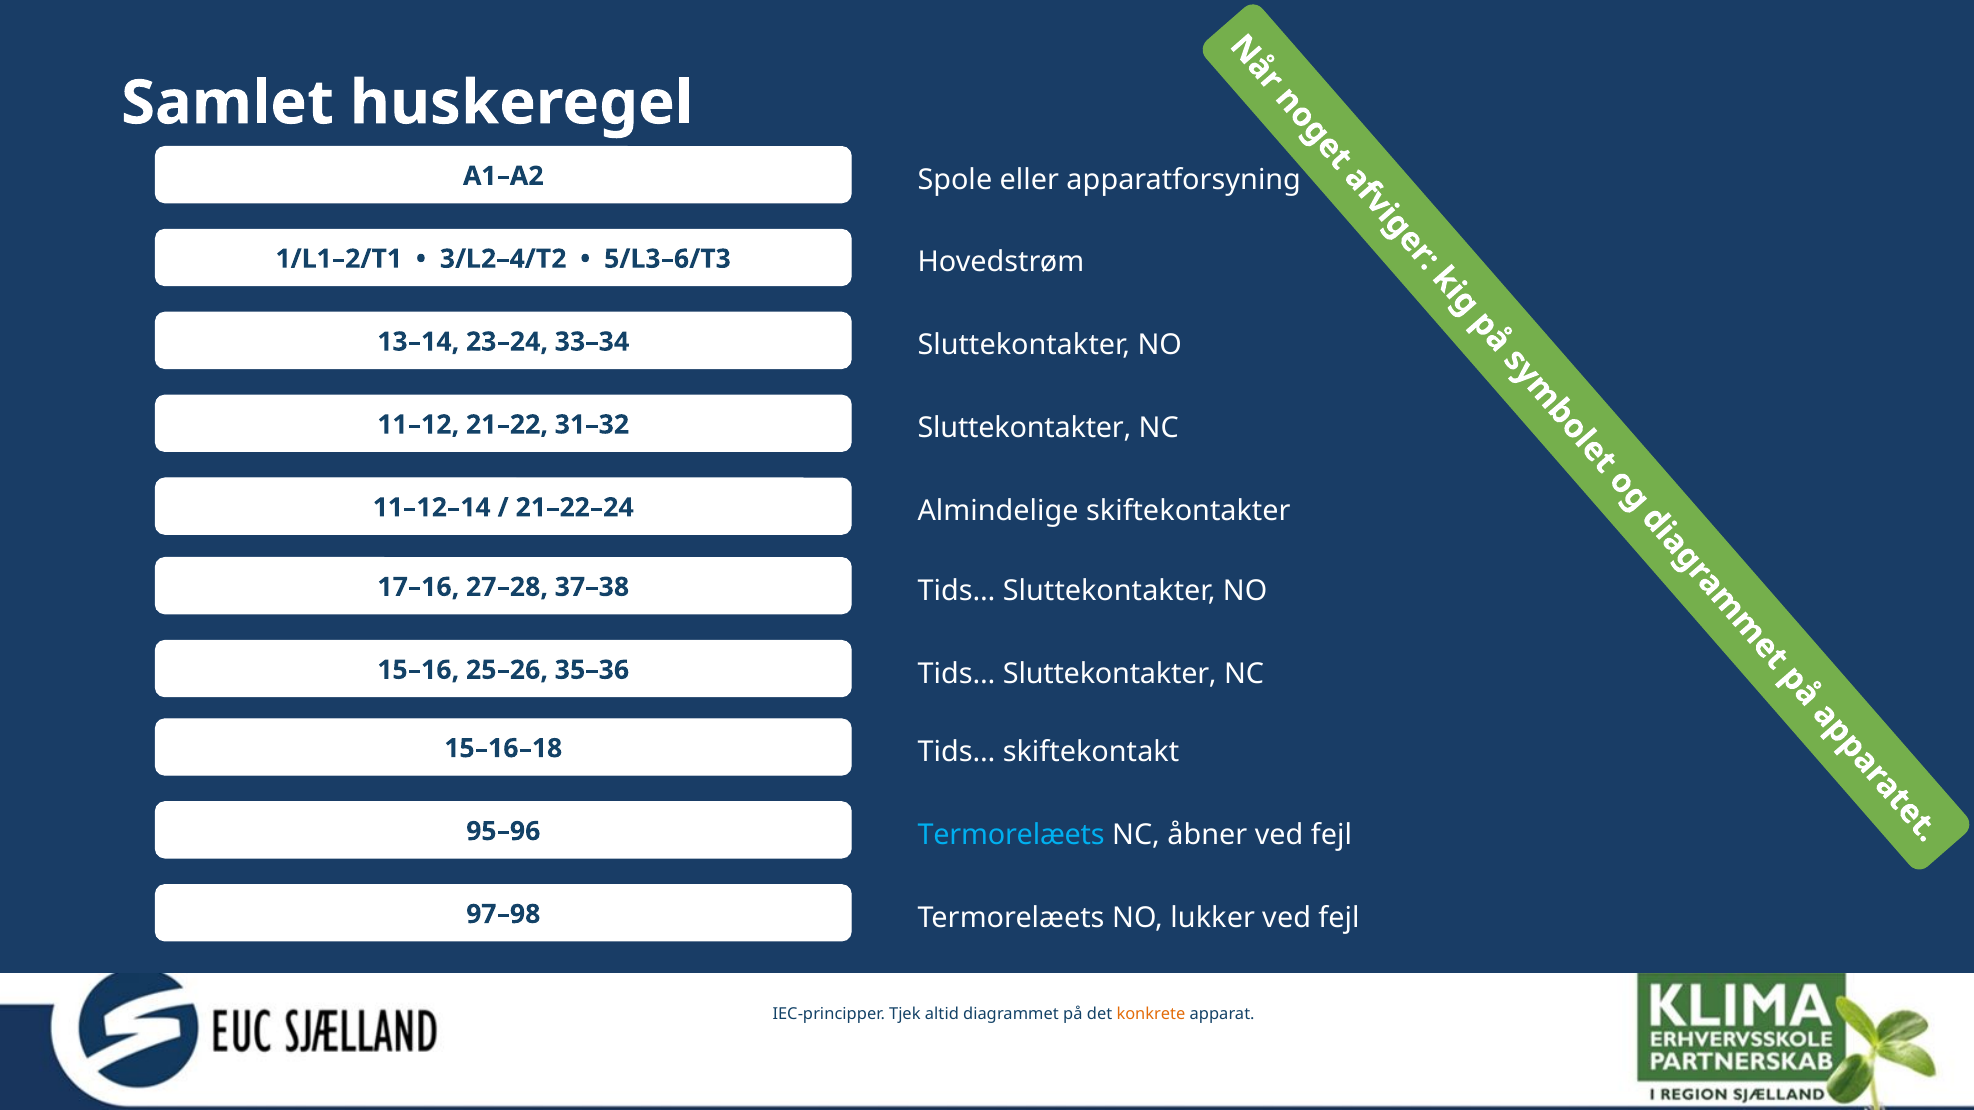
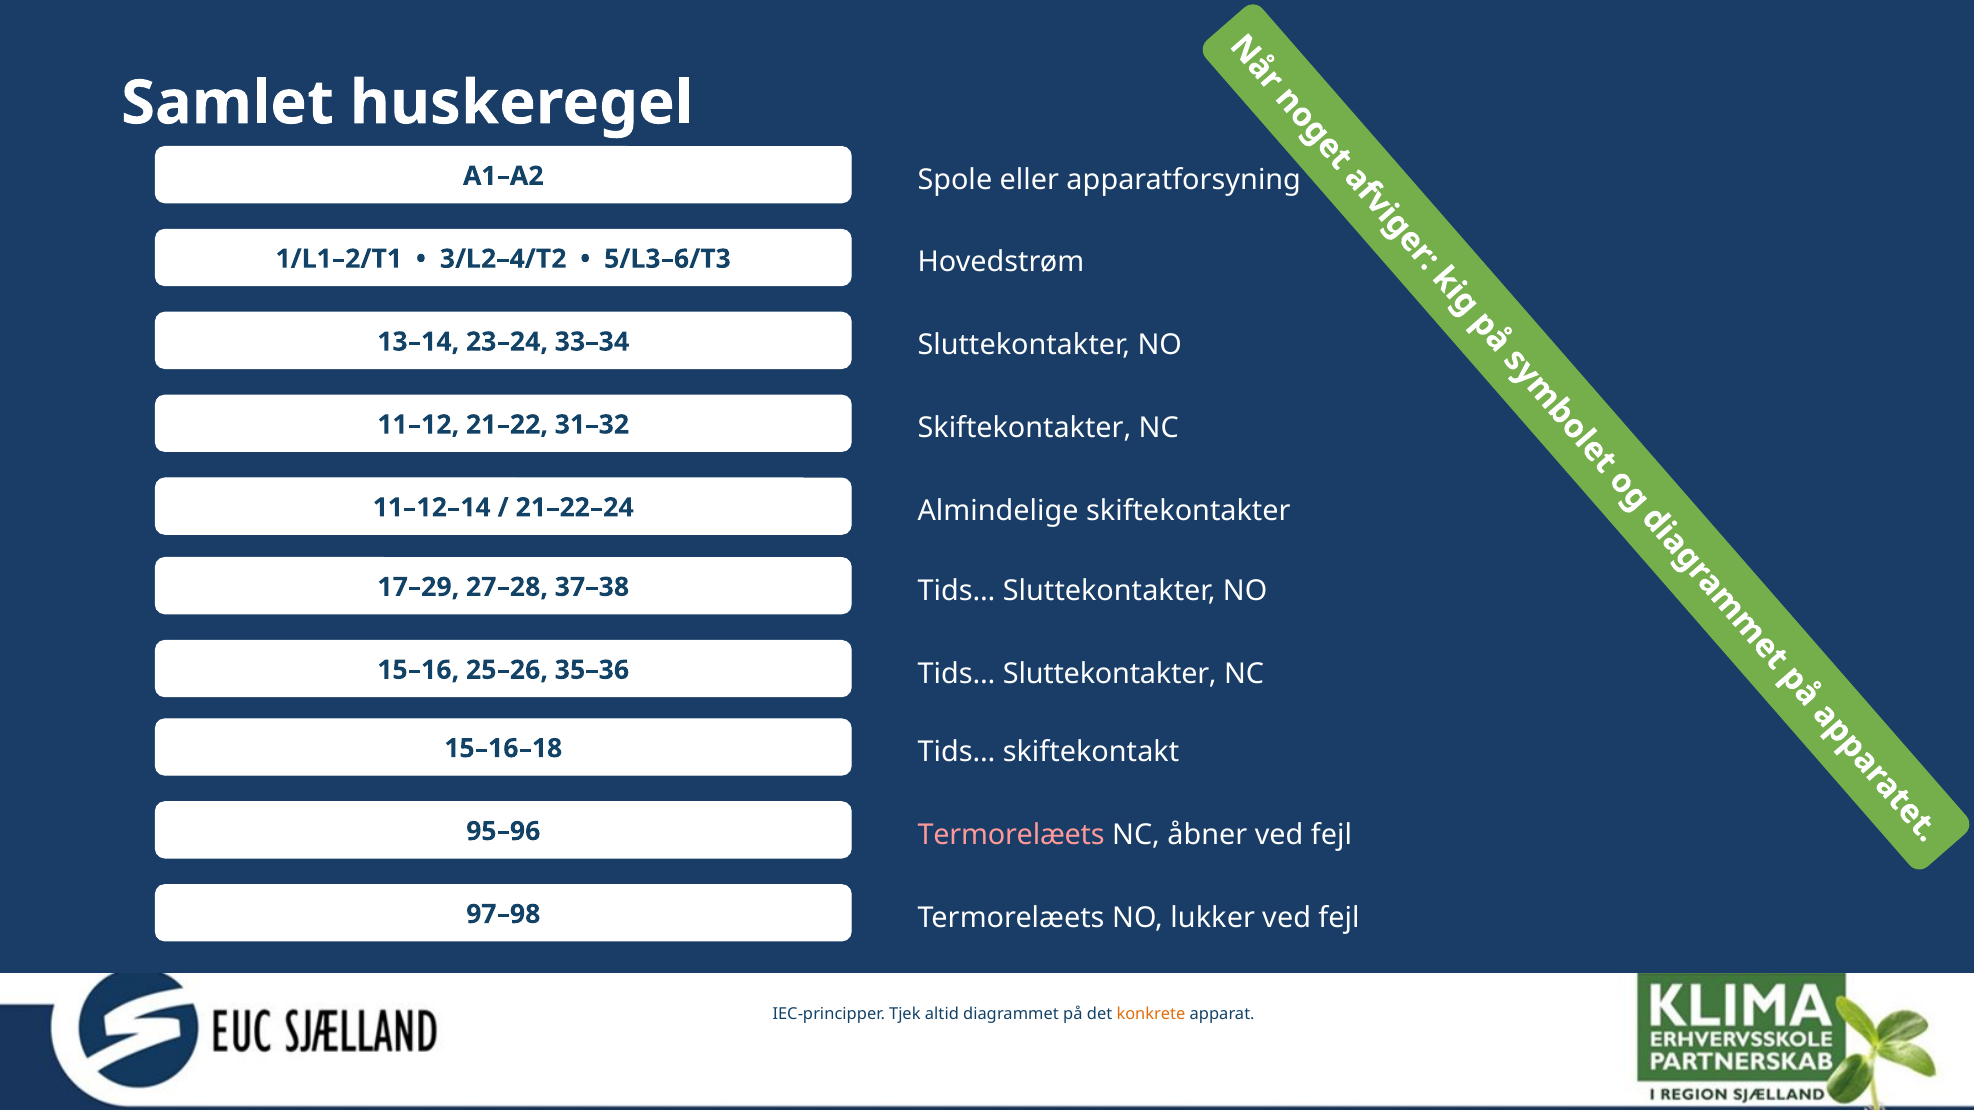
31–32 Sluttekontakter: Sluttekontakter -> Skiftekontakter (1024, 428)
17–16: 17–16 -> 17–29 (418, 587)
Termorelæets colour: light blue -> pink (1011, 835)
